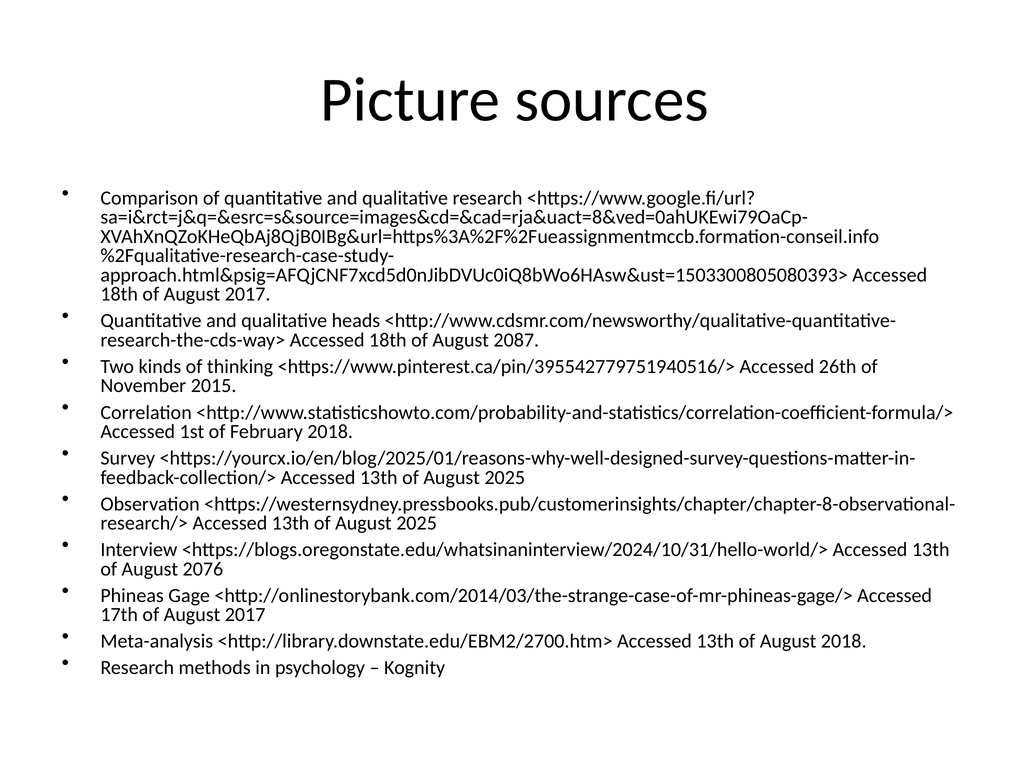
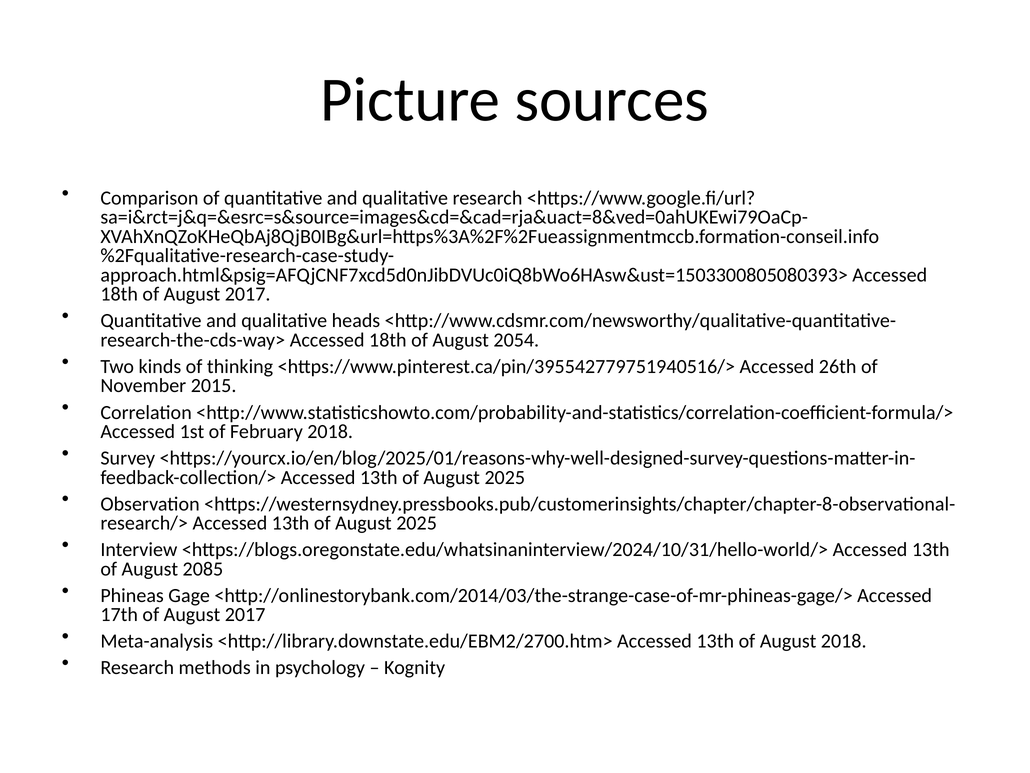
2087: 2087 -> 2054 (516, 340)
2076: 2076 -> 2085 (203, 569)
